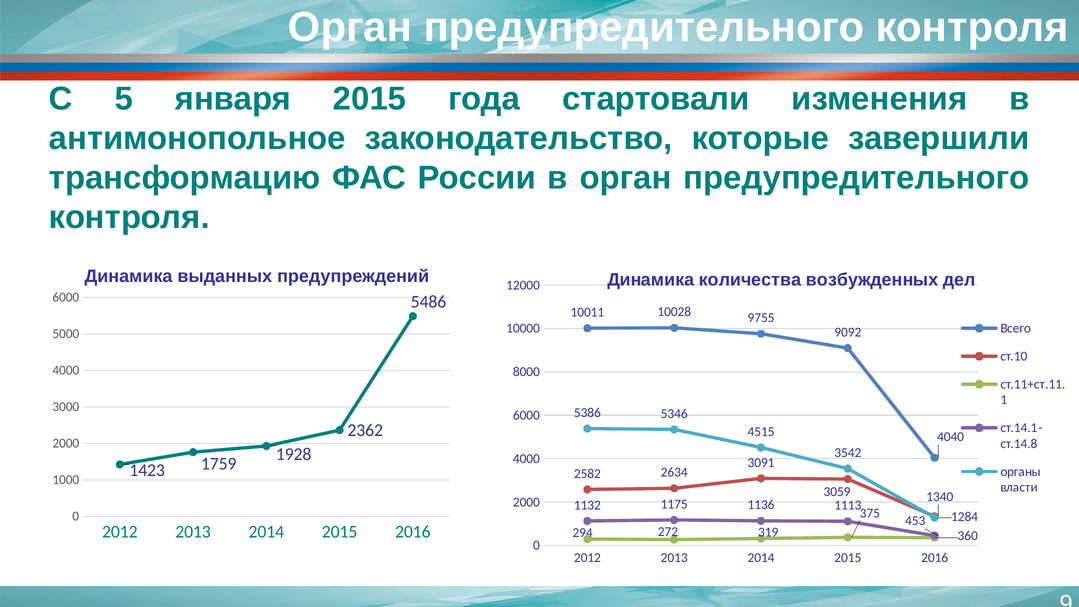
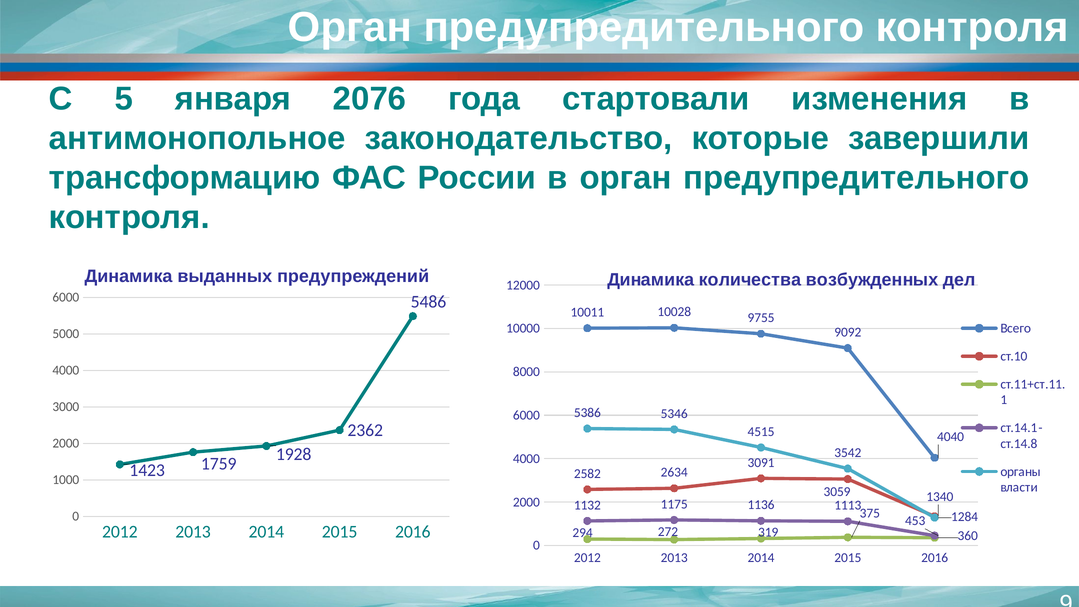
января 2015: 2015 -> 2076 (370, 99)
